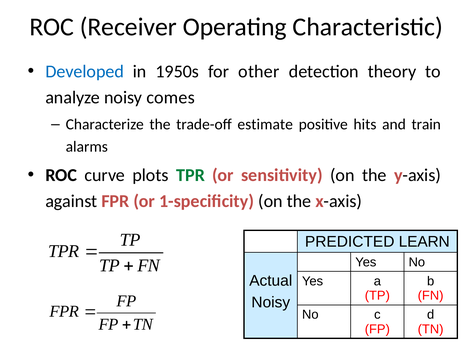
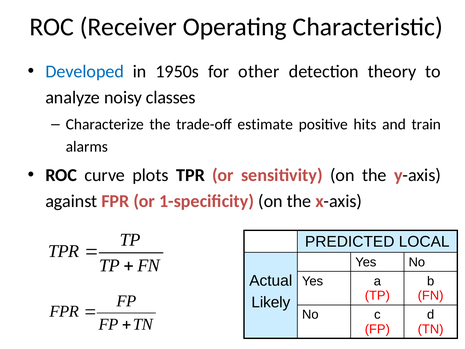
comes: comes -> classes (171, 98)
TPR colour: green -> black (191, 175)
LEARN: LEARN -> LOCAL (424, 241)
Noisy: Noisy -> Likely (271, 302)
